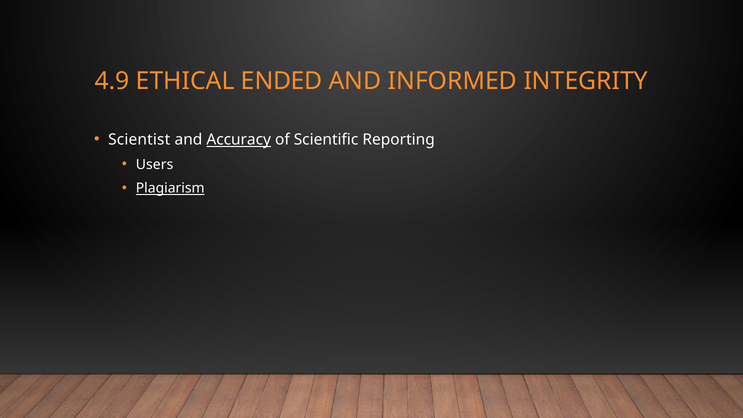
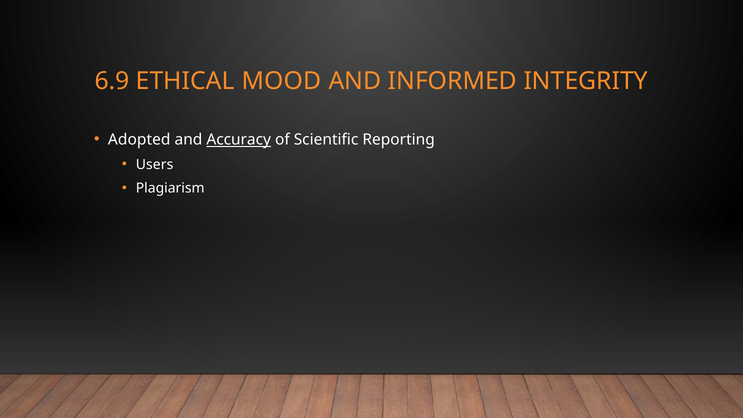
4.9: 4.9 -> 6.9 (112, 81)
ENDED: ENDED -> MOOD (282, 81)
Scientist: Scientist -> Adopted (139, 140)
Plagiarism underline: present -> none (170, 188)
